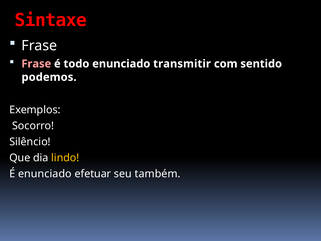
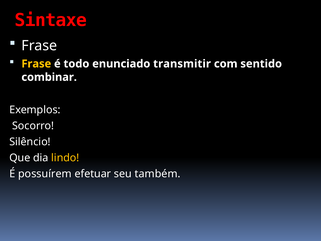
Frase colour: pink -> yellow (36, 64)
podemos: podemos -> combinar (49, 77)
É enunciado: enunciado -> possuírem (45, 174)
